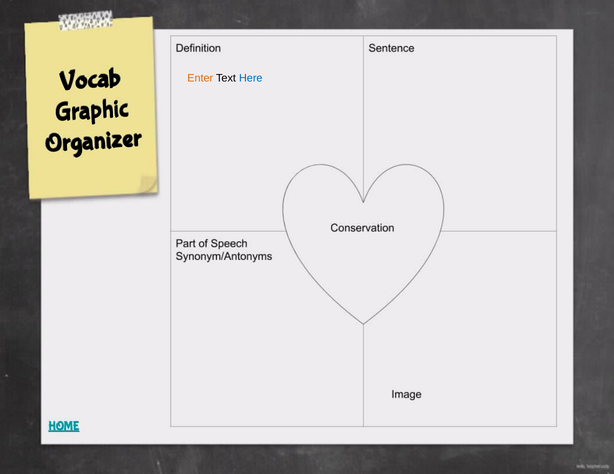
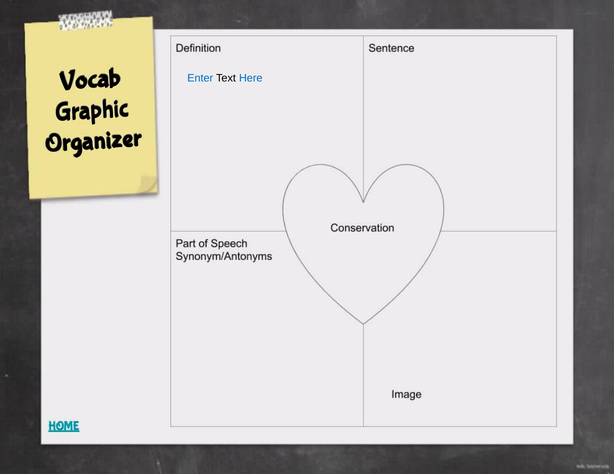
Enter colour: orange -> blue (200, 78)
